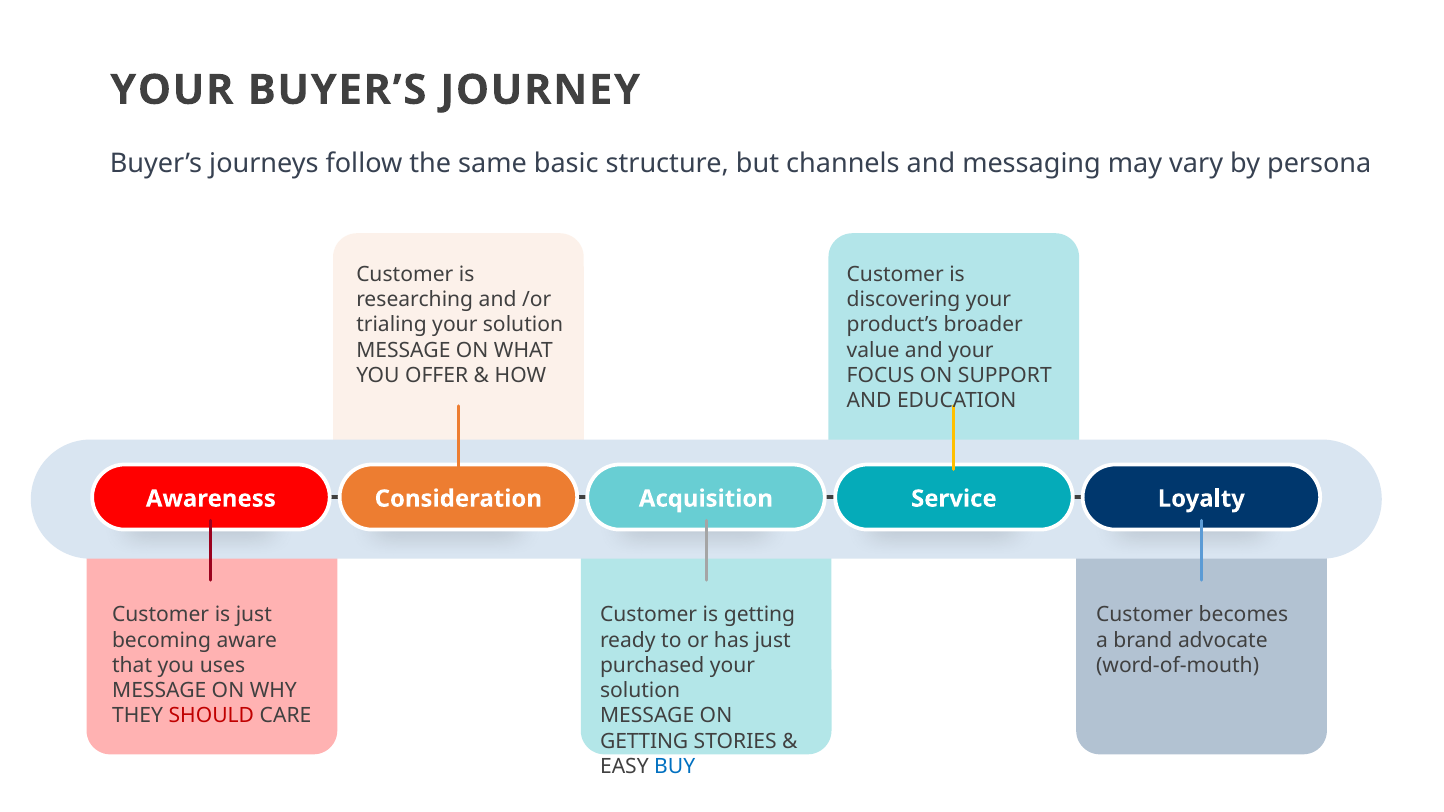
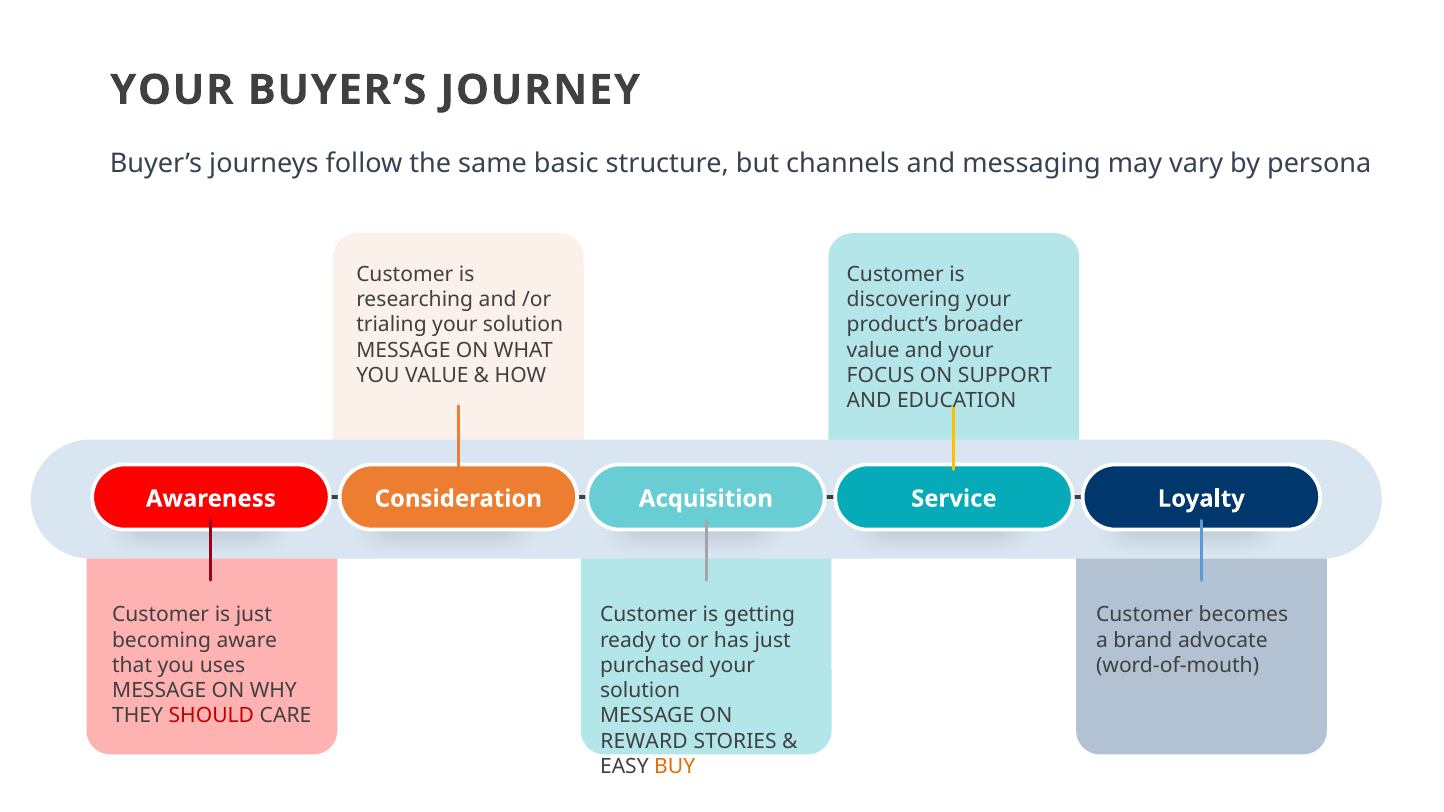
YOU OFFER: OFFER -> VALUE (437, 376)
GETTING: GETTING -> REWARD (644, 741)
BUY colour: blue -> orange (675, 767)
